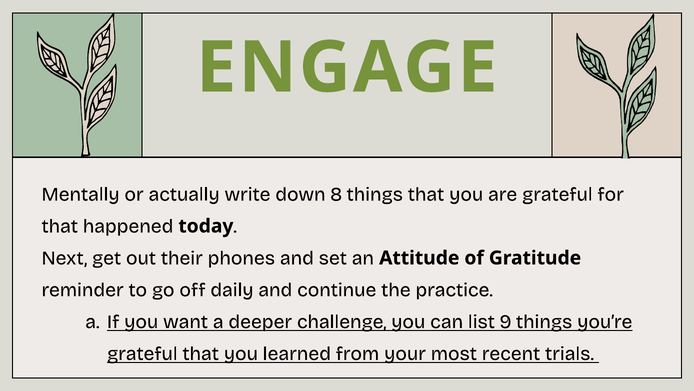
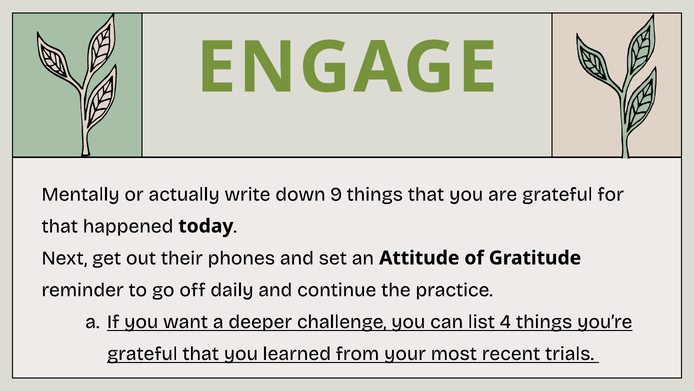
8: 8 -> 9 (336, 194)
9: 9 -> 4 (505, 321)
